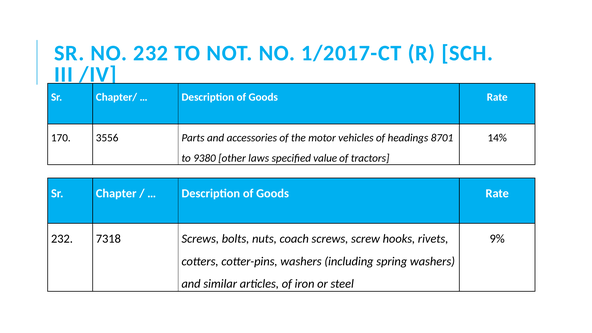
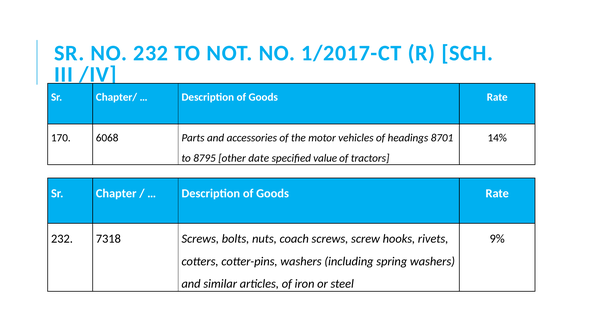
3556: 3556 -> 6068 (107, 138)
9380: 9380 -> 8795 (205, 158)
laws: laws -> date (259, 158)
